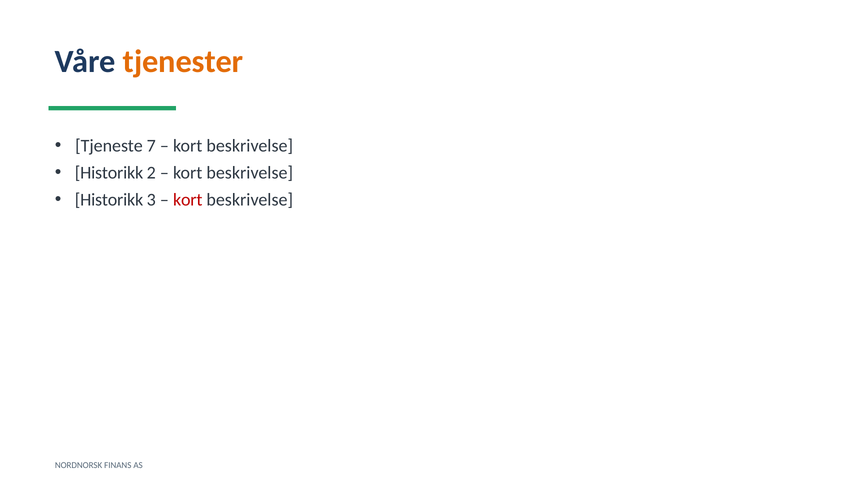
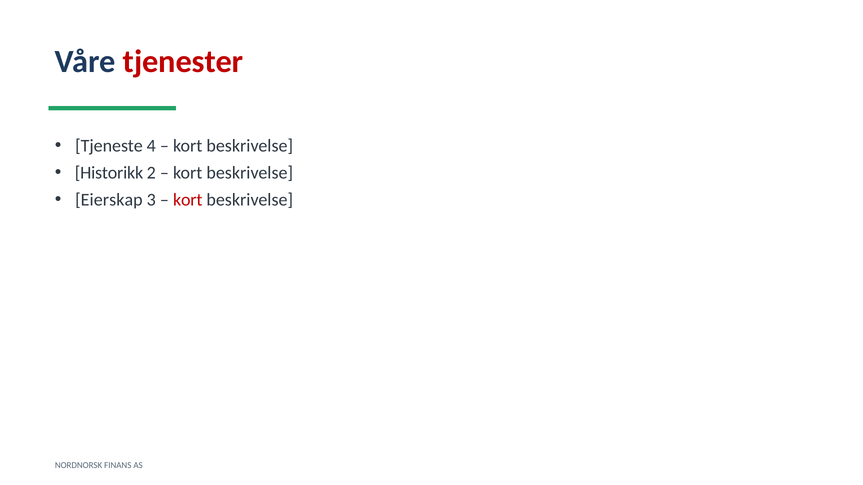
tjenester colour: orange -> red (183, 62)
7: 7 -> 4 (151, 146)
Historikk: Historikk -> Eierskap (109, 200)
